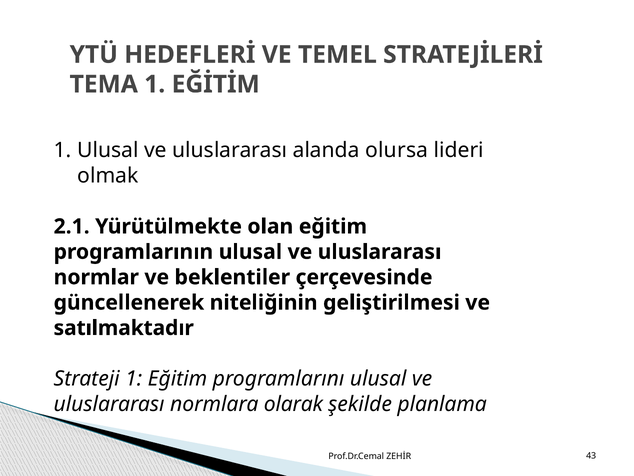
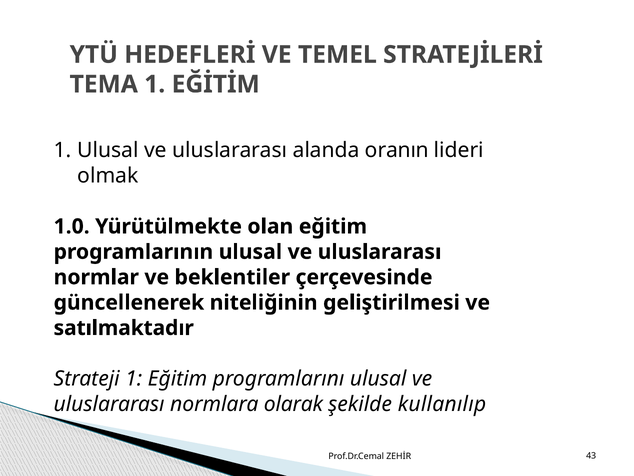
olursa: olursa -> oranın (397, 150)
2.1: 2.1 -> 1.0 (72, 226)
planlama: planlama -> kullanılıp (442, 404)
